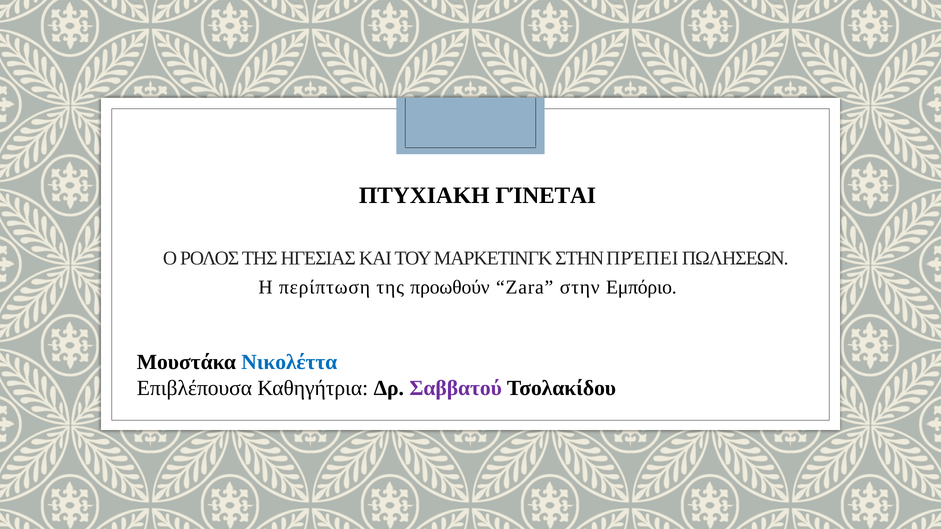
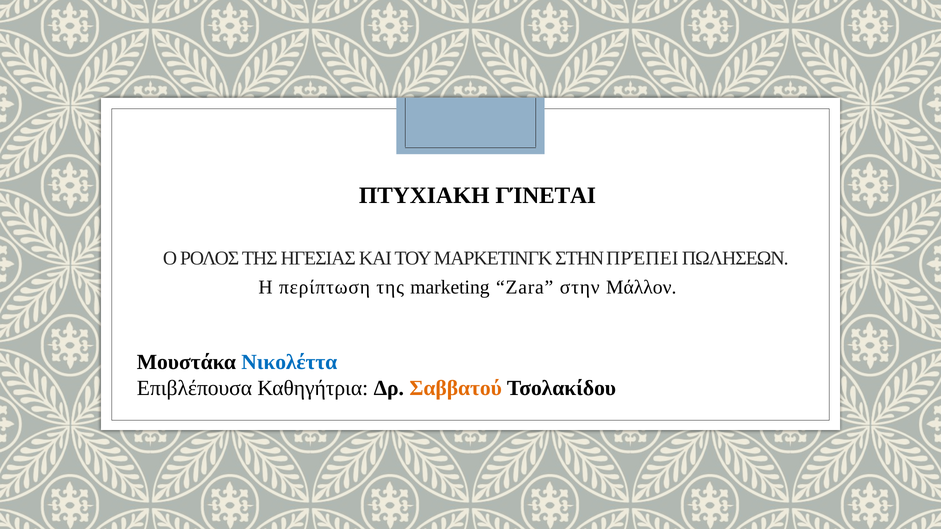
προωθούν: προωθούν -> marketing (450, 288)
Εμπόριο: Εμπόριο -> Μάλλον (641, 288)
Σαββατού colour: purple -> orange (456, 388)
